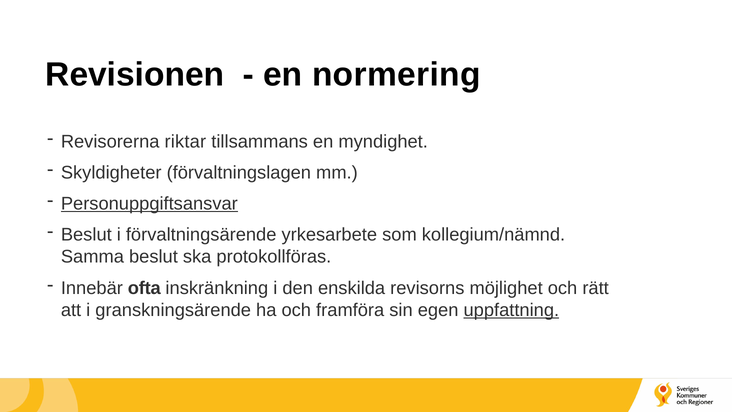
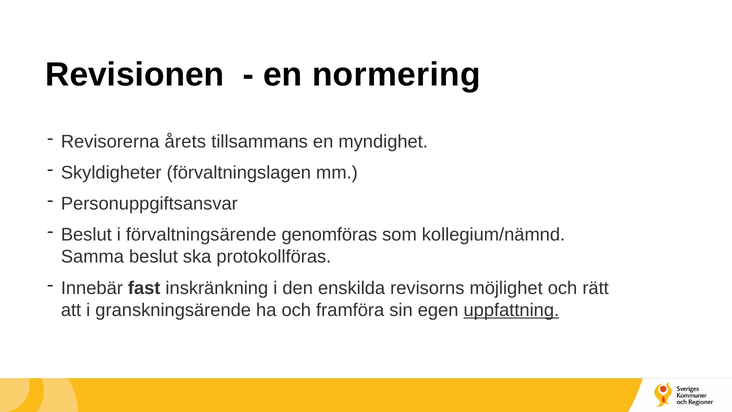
riktar: riktar -> årets (185, 141)
Personuppgiftsansvar underline: present -> none (149, 204)
yrkesarbete: yrkesarbete -> genomföras (329, 235)
ofta: ofta -> fast (144, 288)
